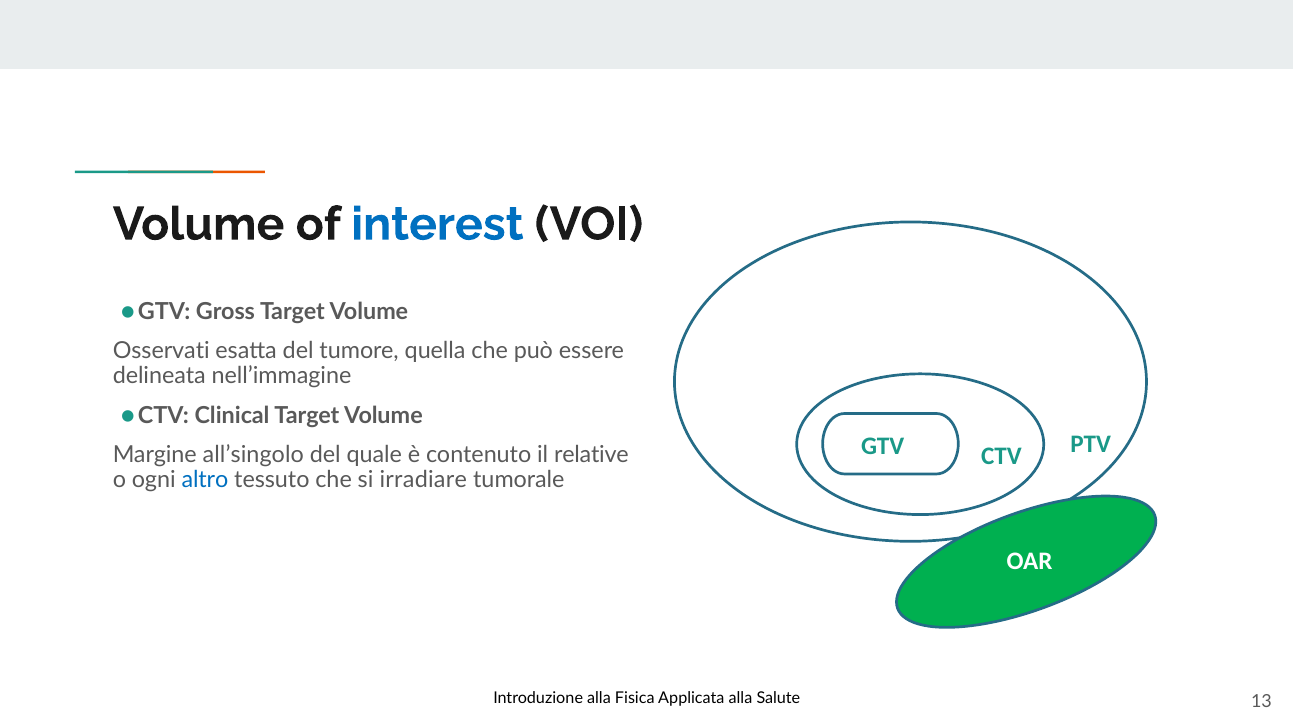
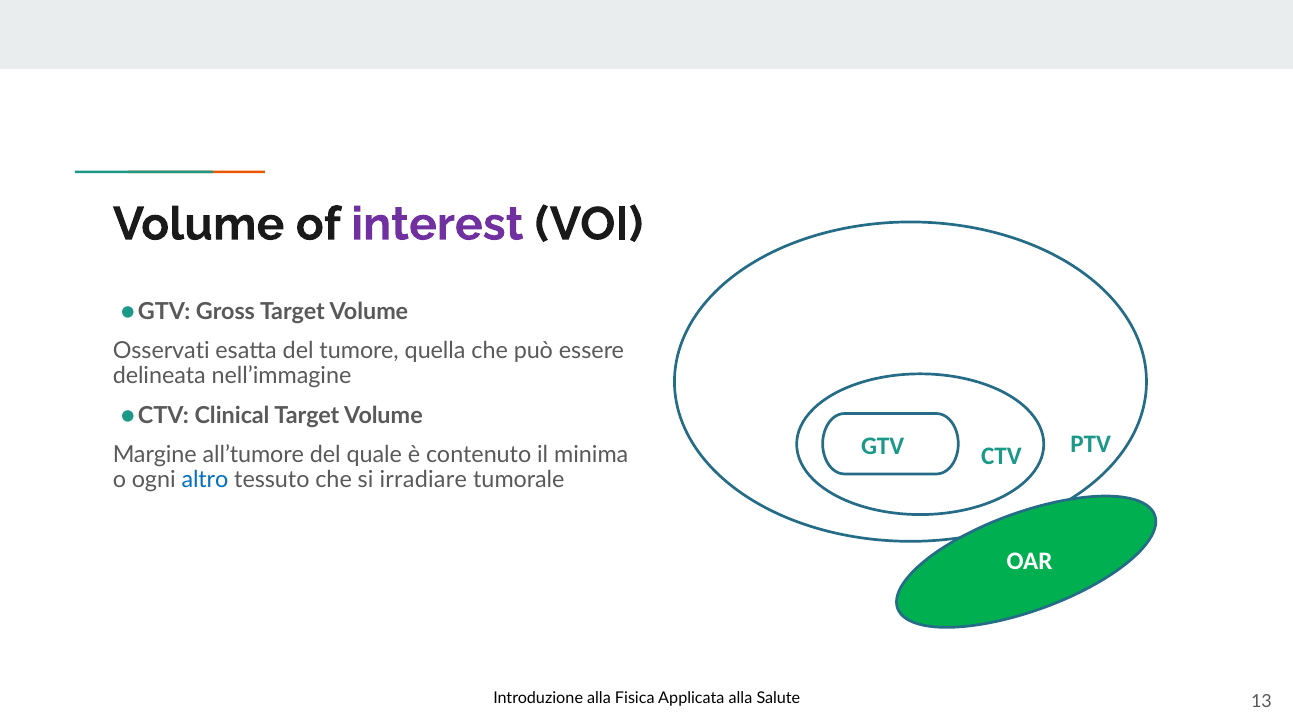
interest colour: blue -> purple (437, 224)
all’singolo: all’singolo -> all’tumore (253, 455)
relative: relative -> minima (591, 455)
